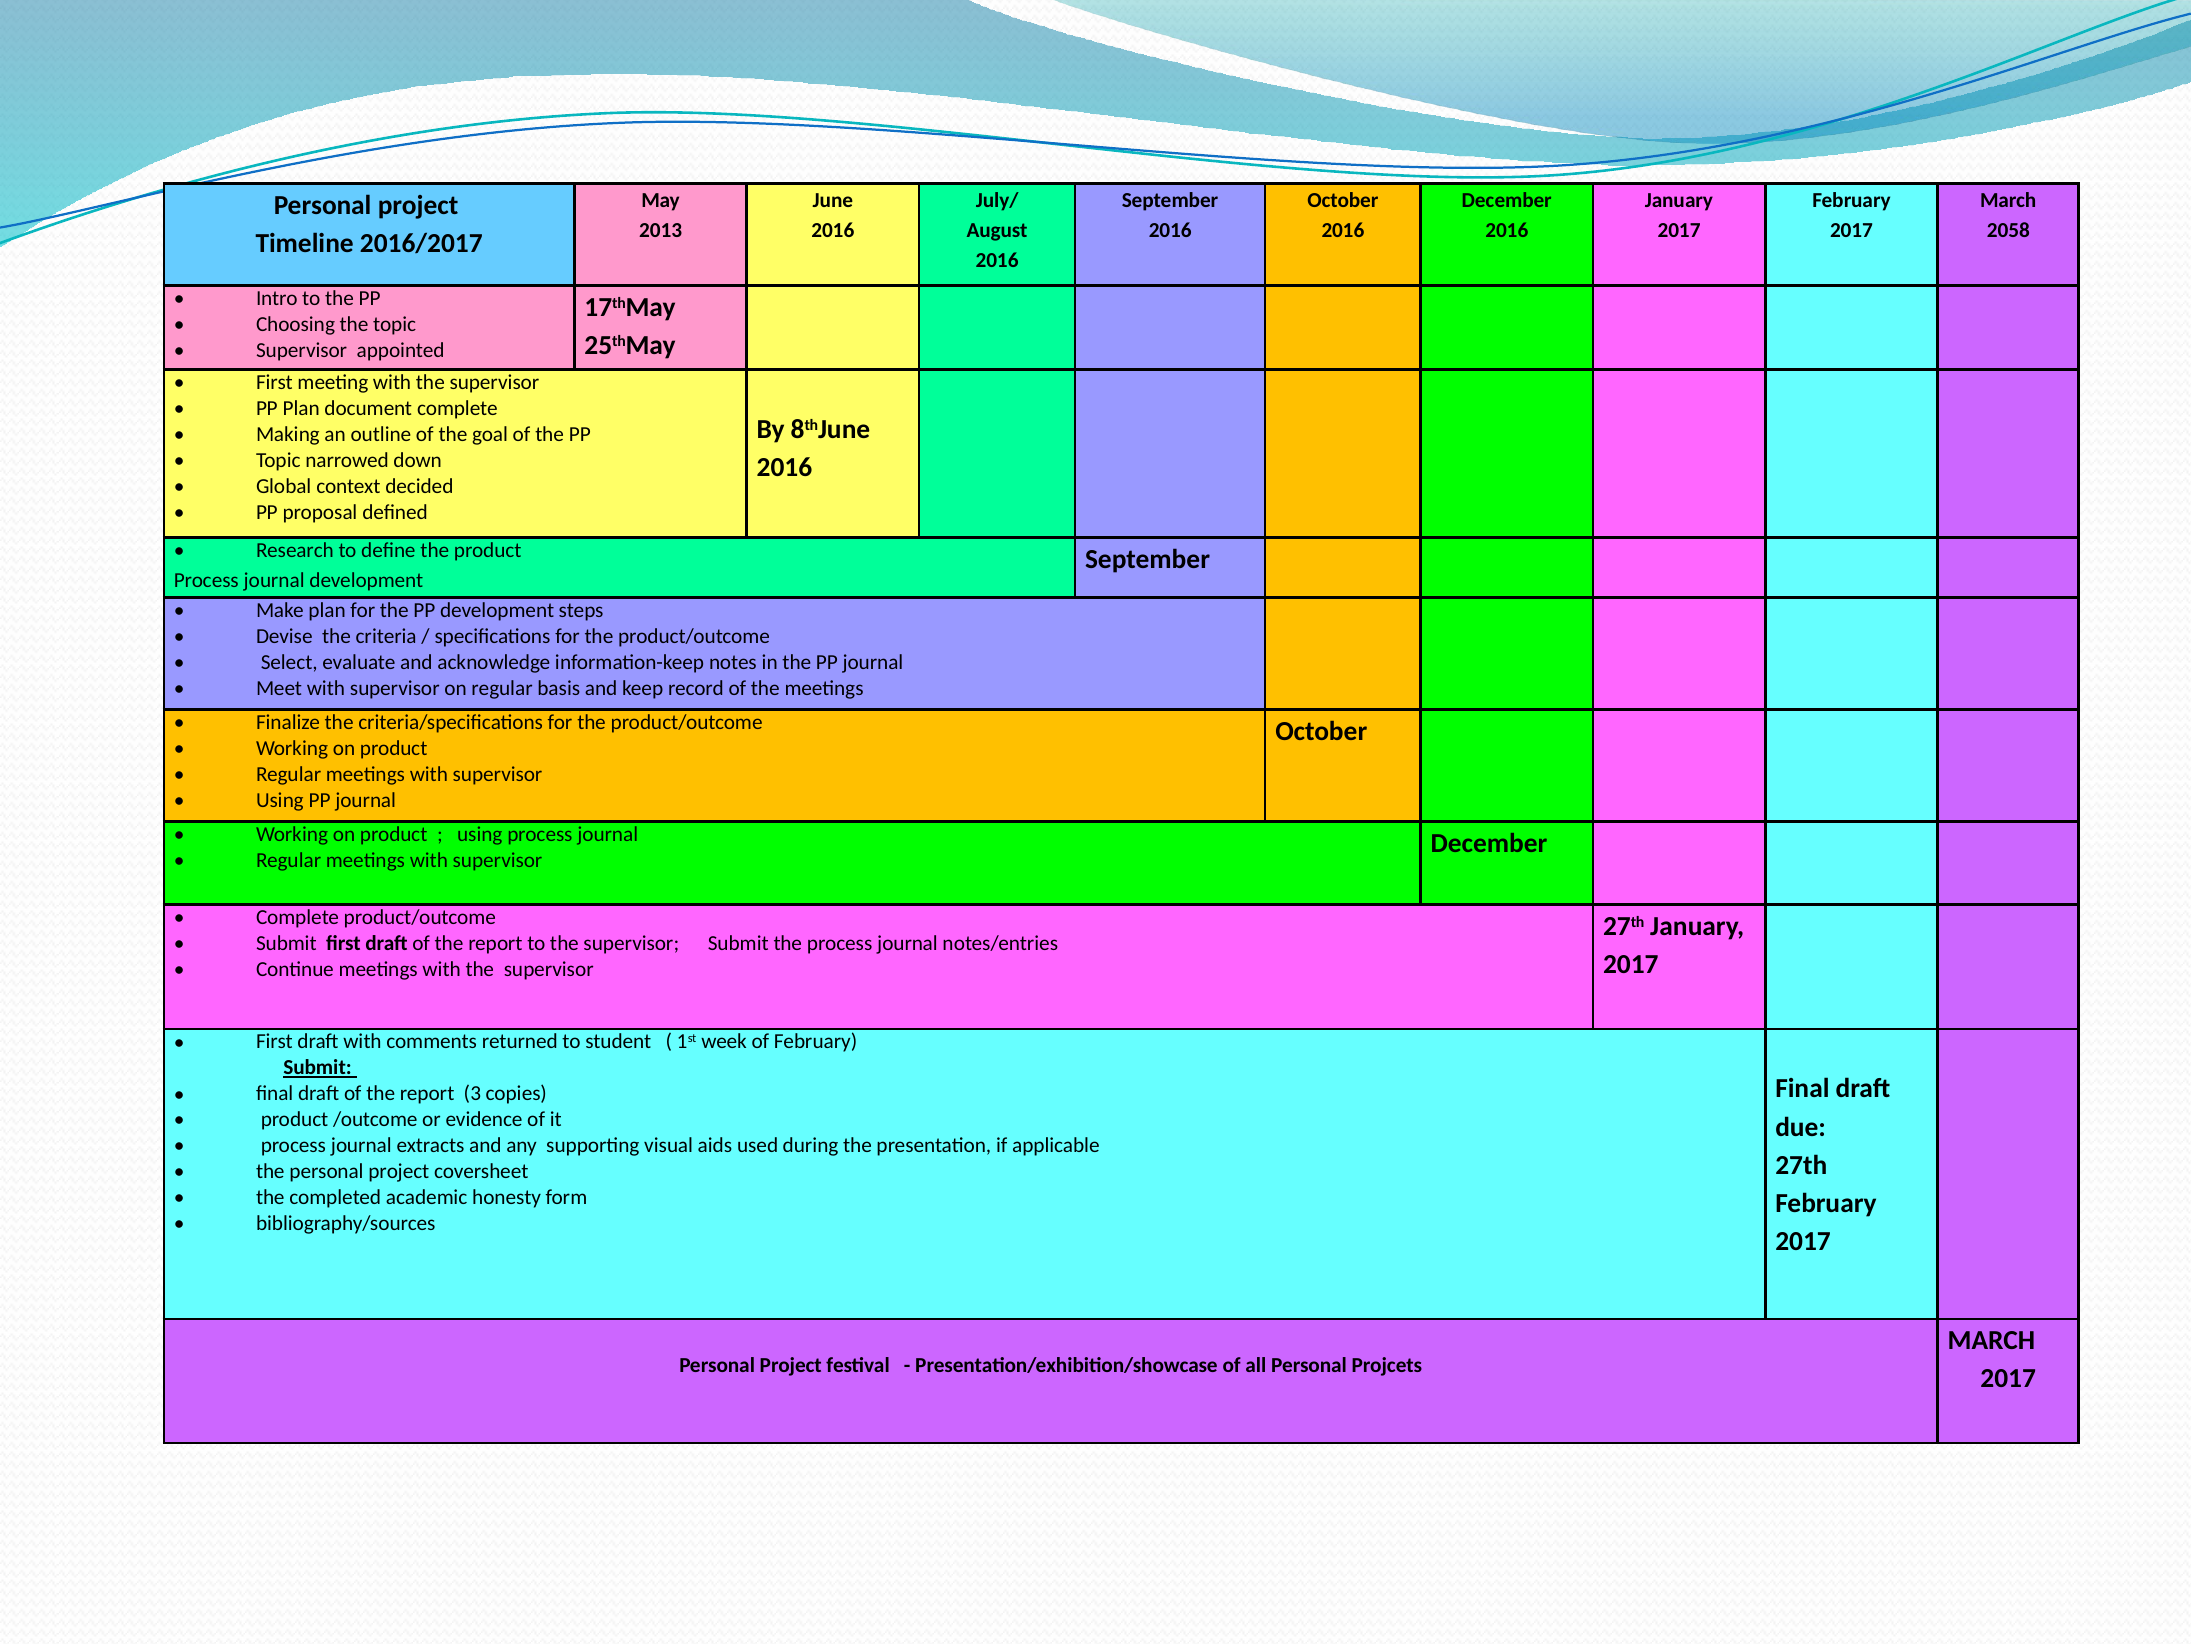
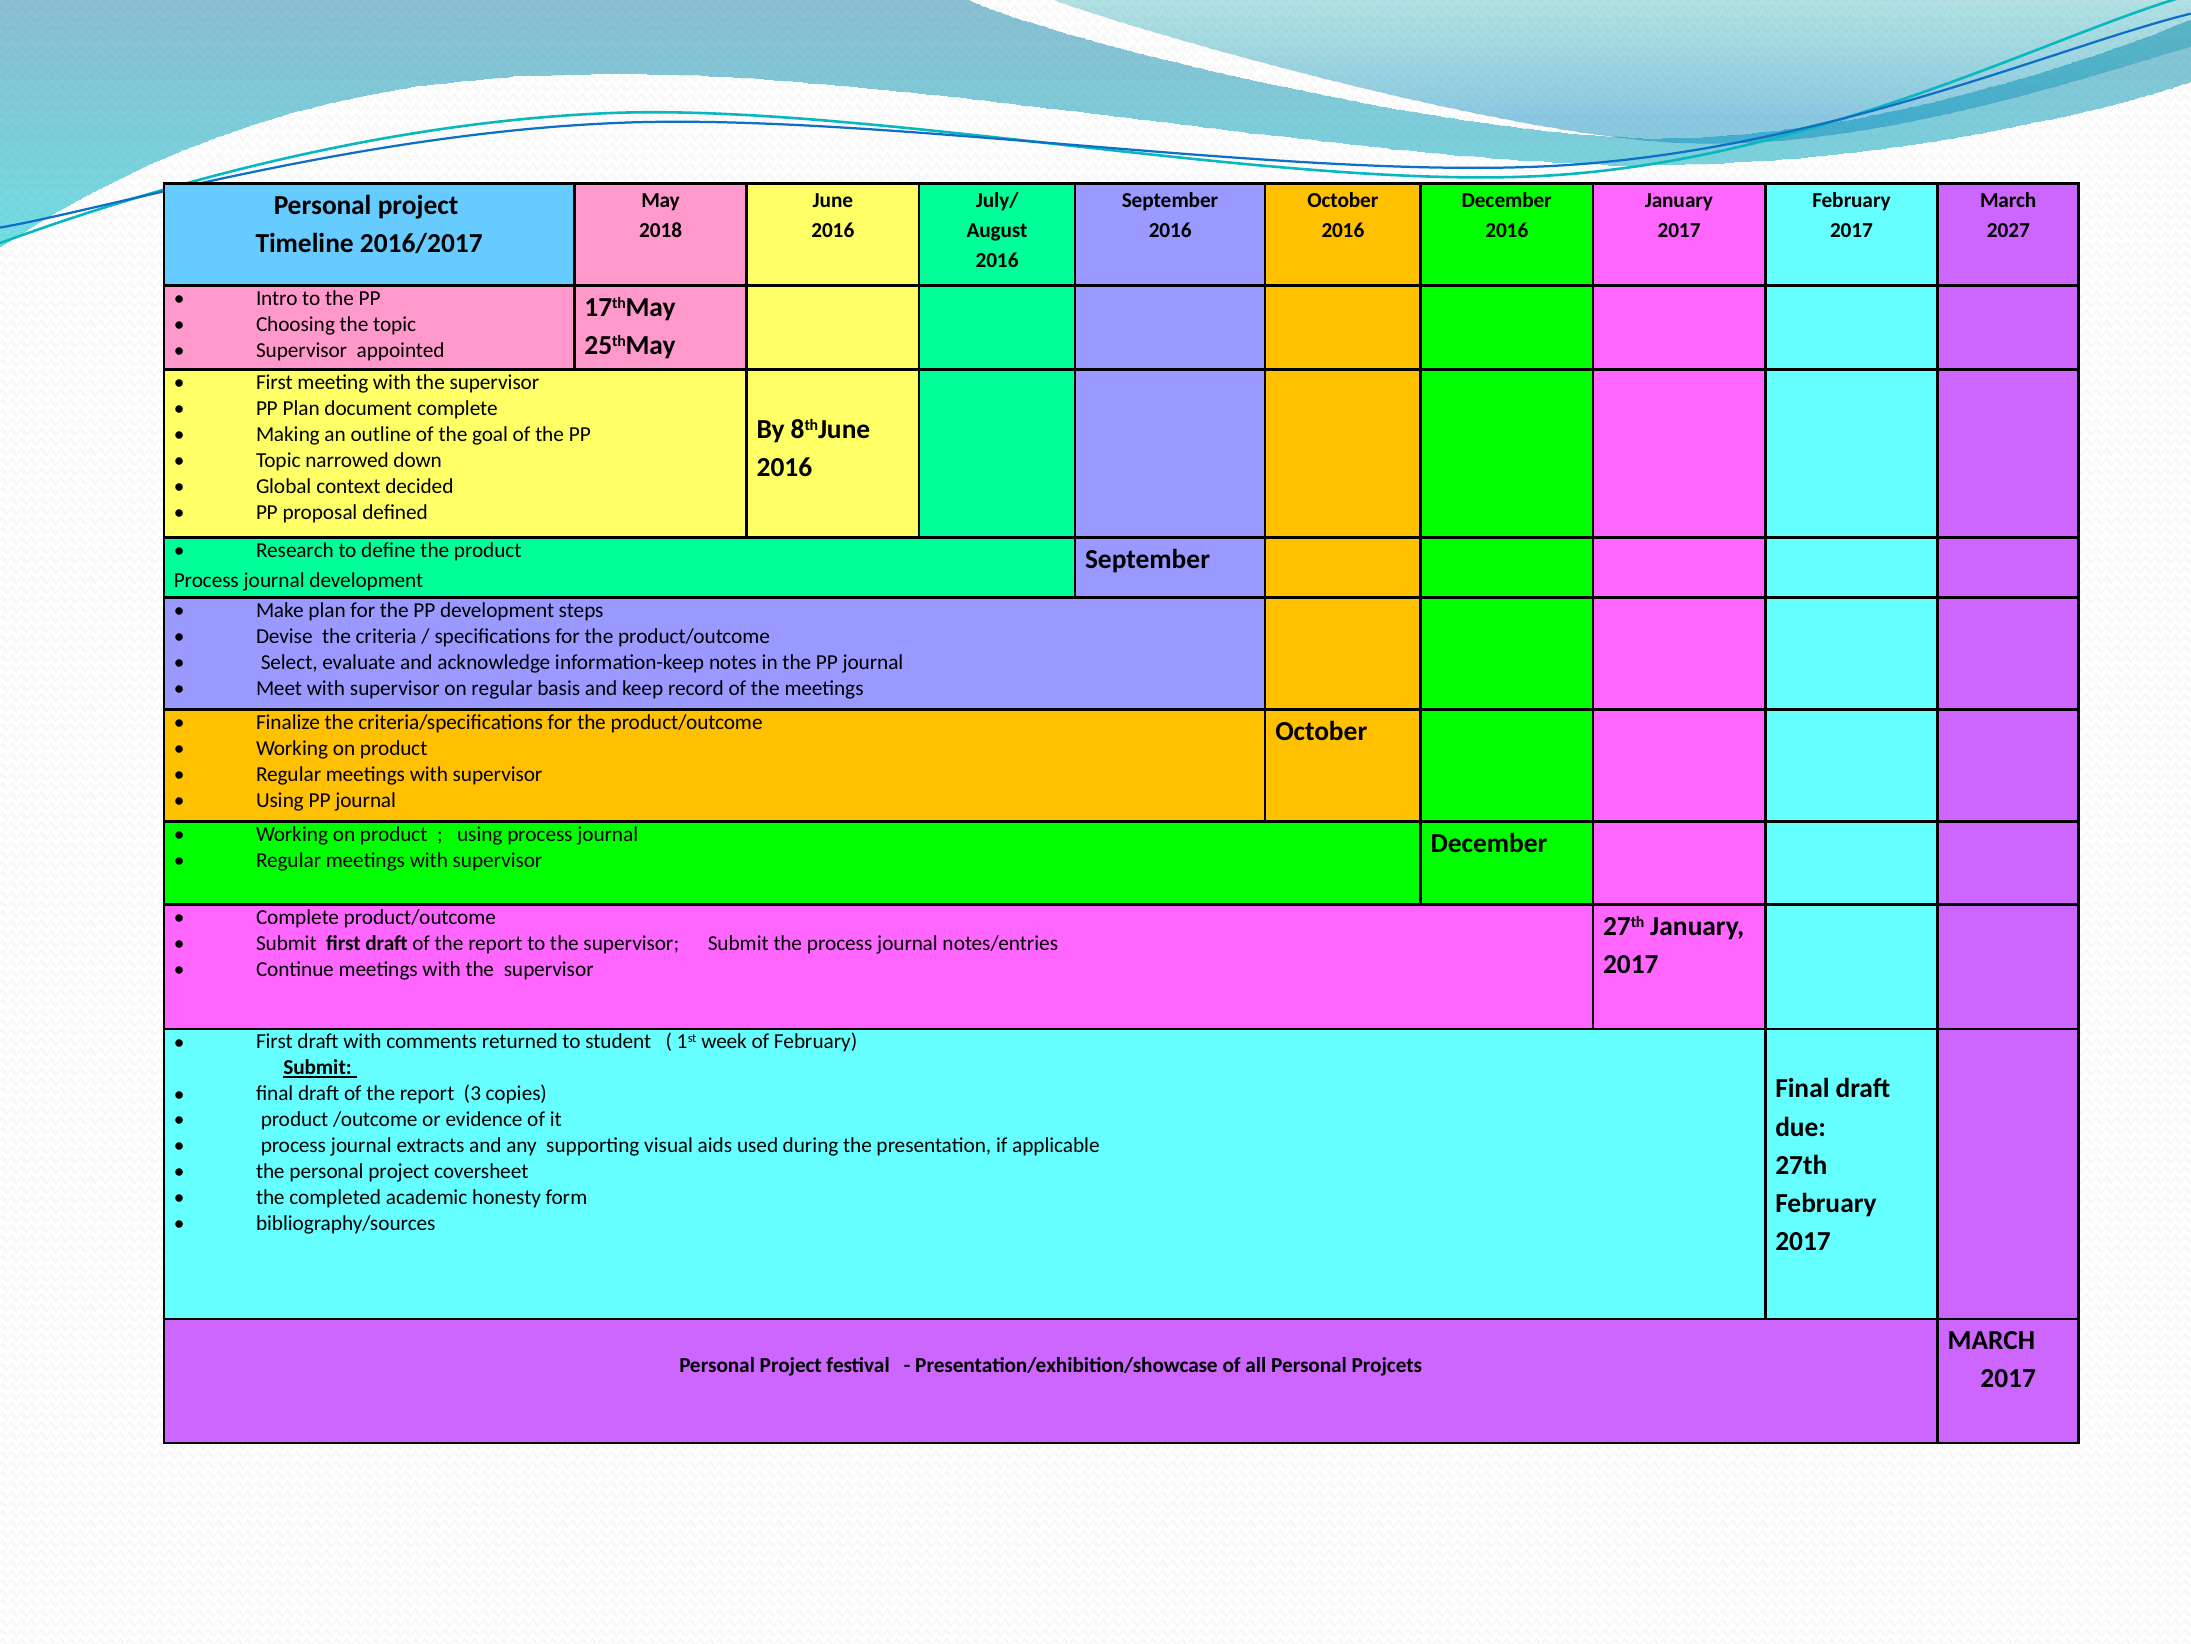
2013: 2013 -> 2018 (661, 230)
2058: 2058 -> 2027 (2008, 230)
